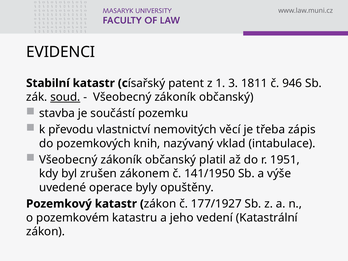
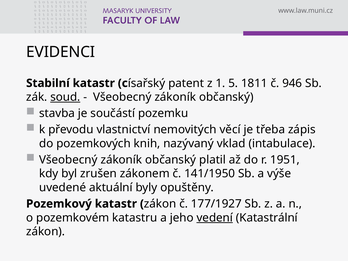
3: 3 -> 5 (233, 83)
operace: operace -> aktuální (111, 188)
vedení underline: none -> present (215, 218)
